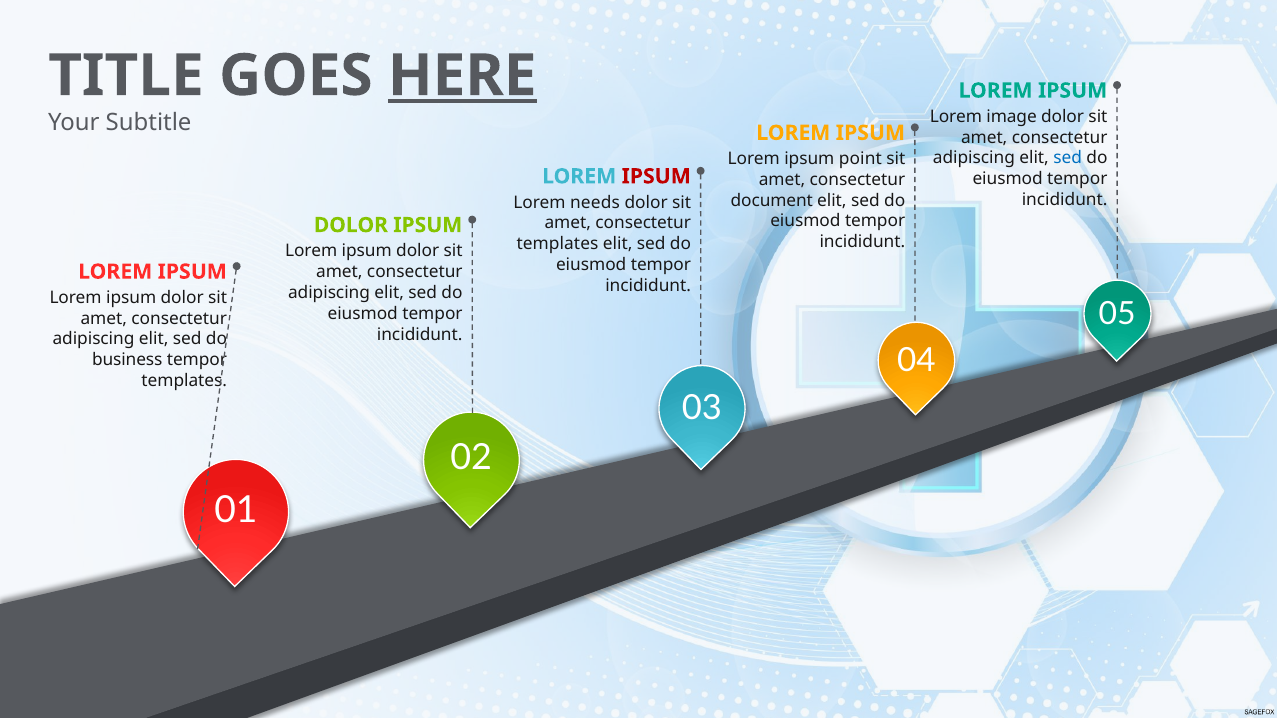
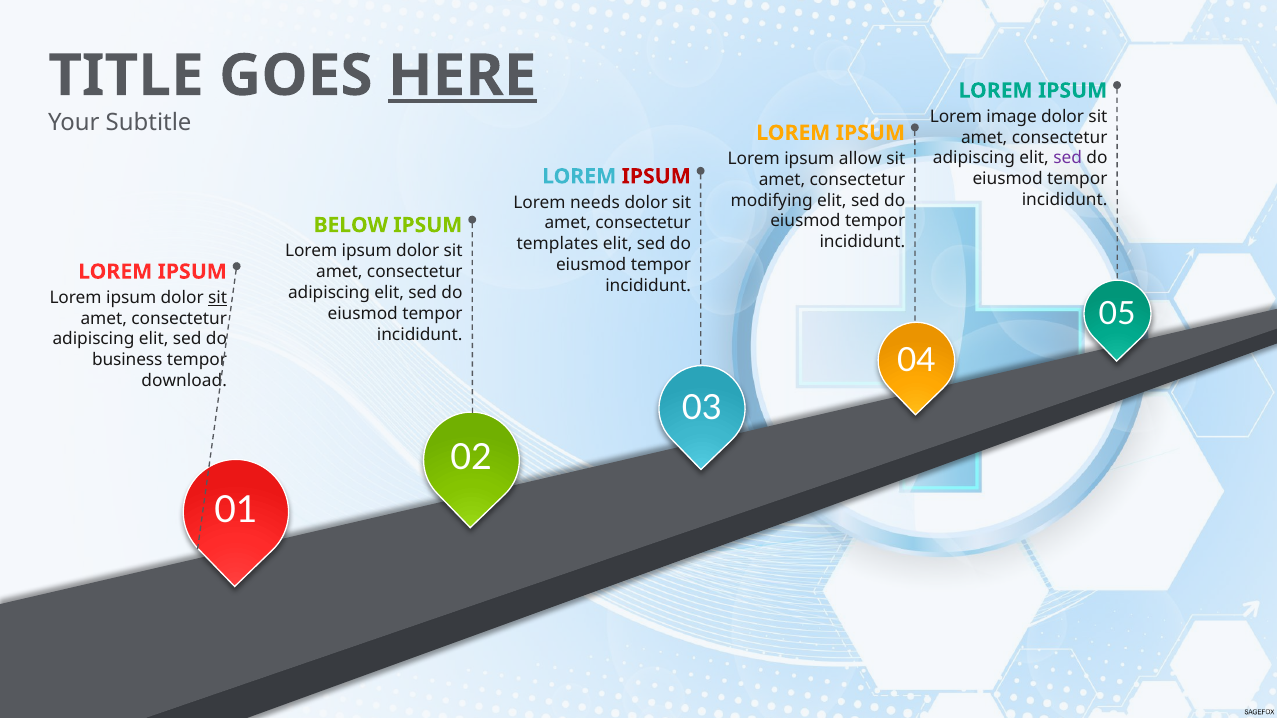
sed colour: blue -> purple (1068, 158)
point: point -> allow (860, 159)
document: document -> modifying (772, 201)
DOLOR: DOLOR -> BELOW (351, 225)
sit underline: none -> present (218, 298)
templates: templates -> download (184, 381)
